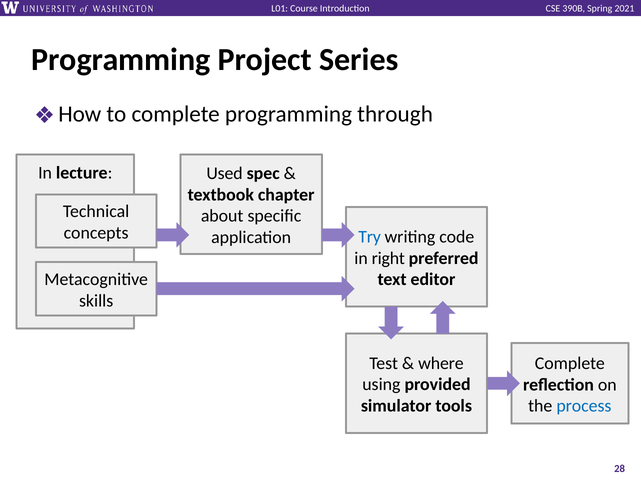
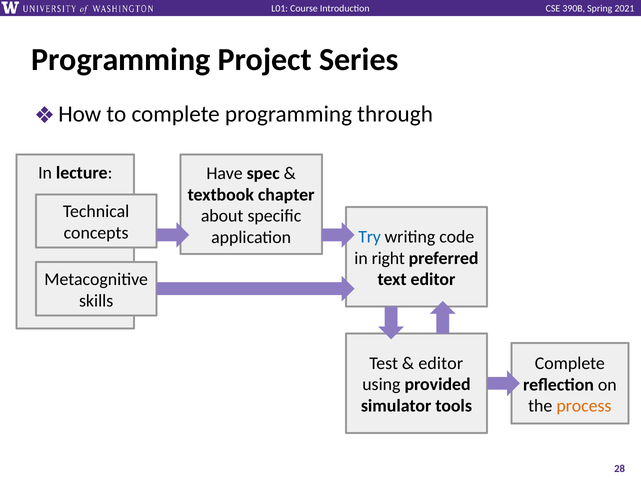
Used: Used -> Have (225, 173)
where: where -> editor (441, 363)
process colour: blue -> orange (584, 406)
